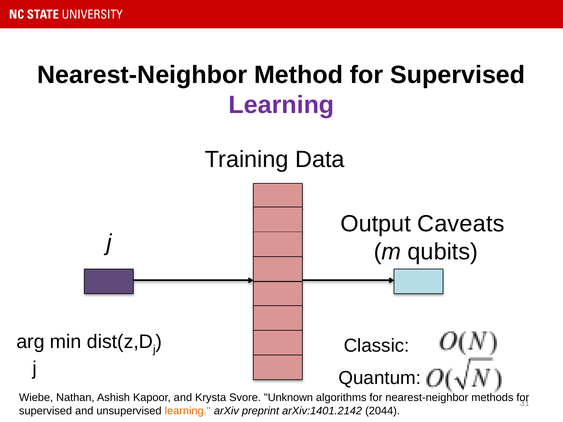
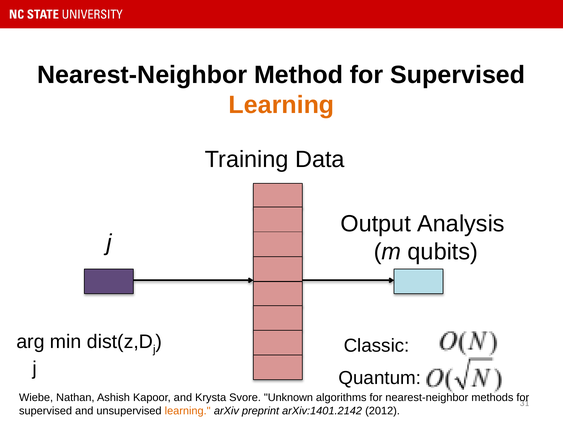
Learning colour: purple -> orange (281, 105)
Caveats: Caveats -> Analysis (461, 224)
2044: 2044 -> 2012 (383, 411)
